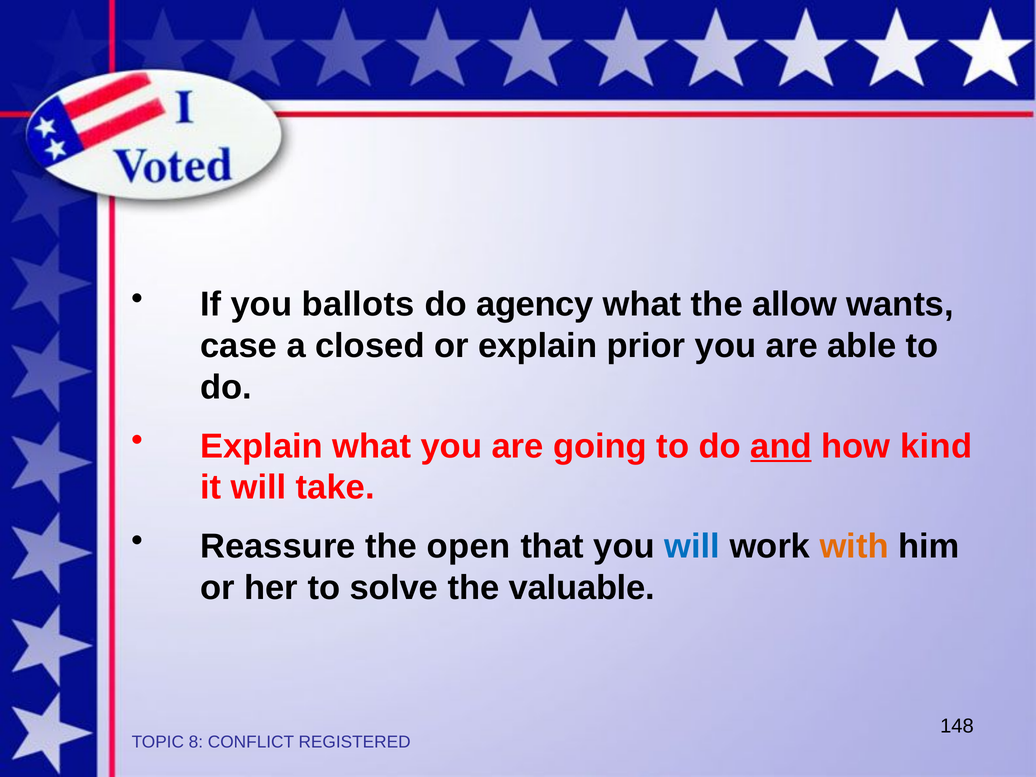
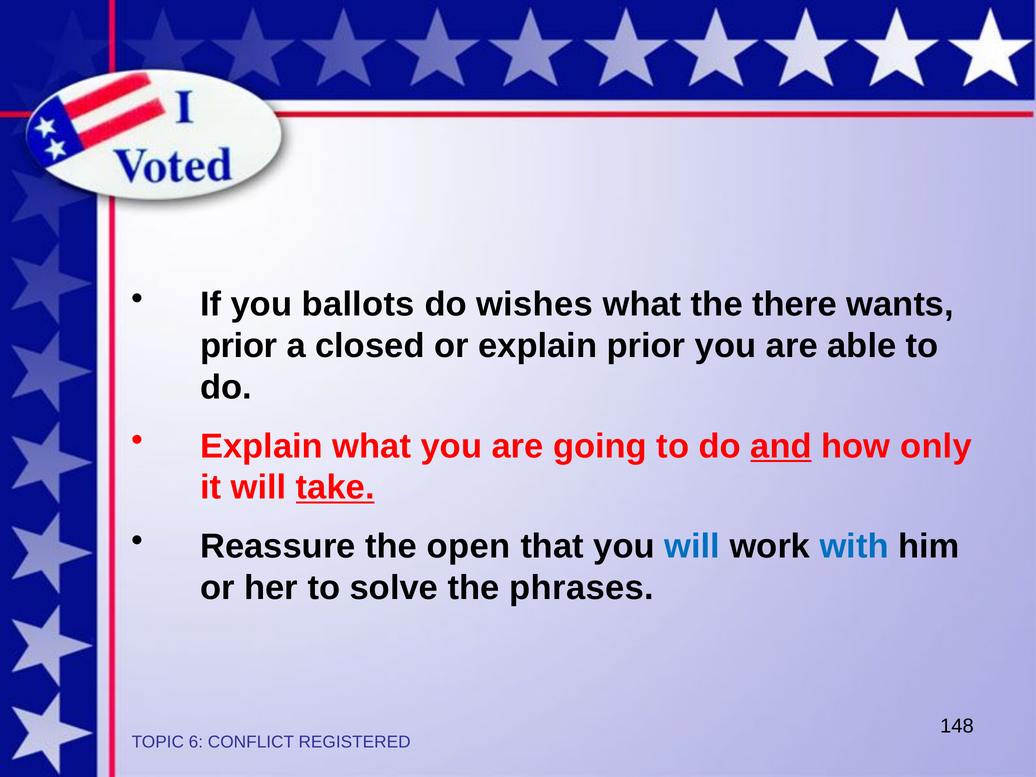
agency: agency -> wishes (534, 305)
allow: allow -> there (795, 305)
case: case -> prior (239, 346)
kind: kind -> only (936, 446)
take underline: none -> present (335, 488)
with colour: orange -> blue (854, 546)
valuable: valuable -> phrases (582, 588)
8: 8 -> 6 (196, 742)
